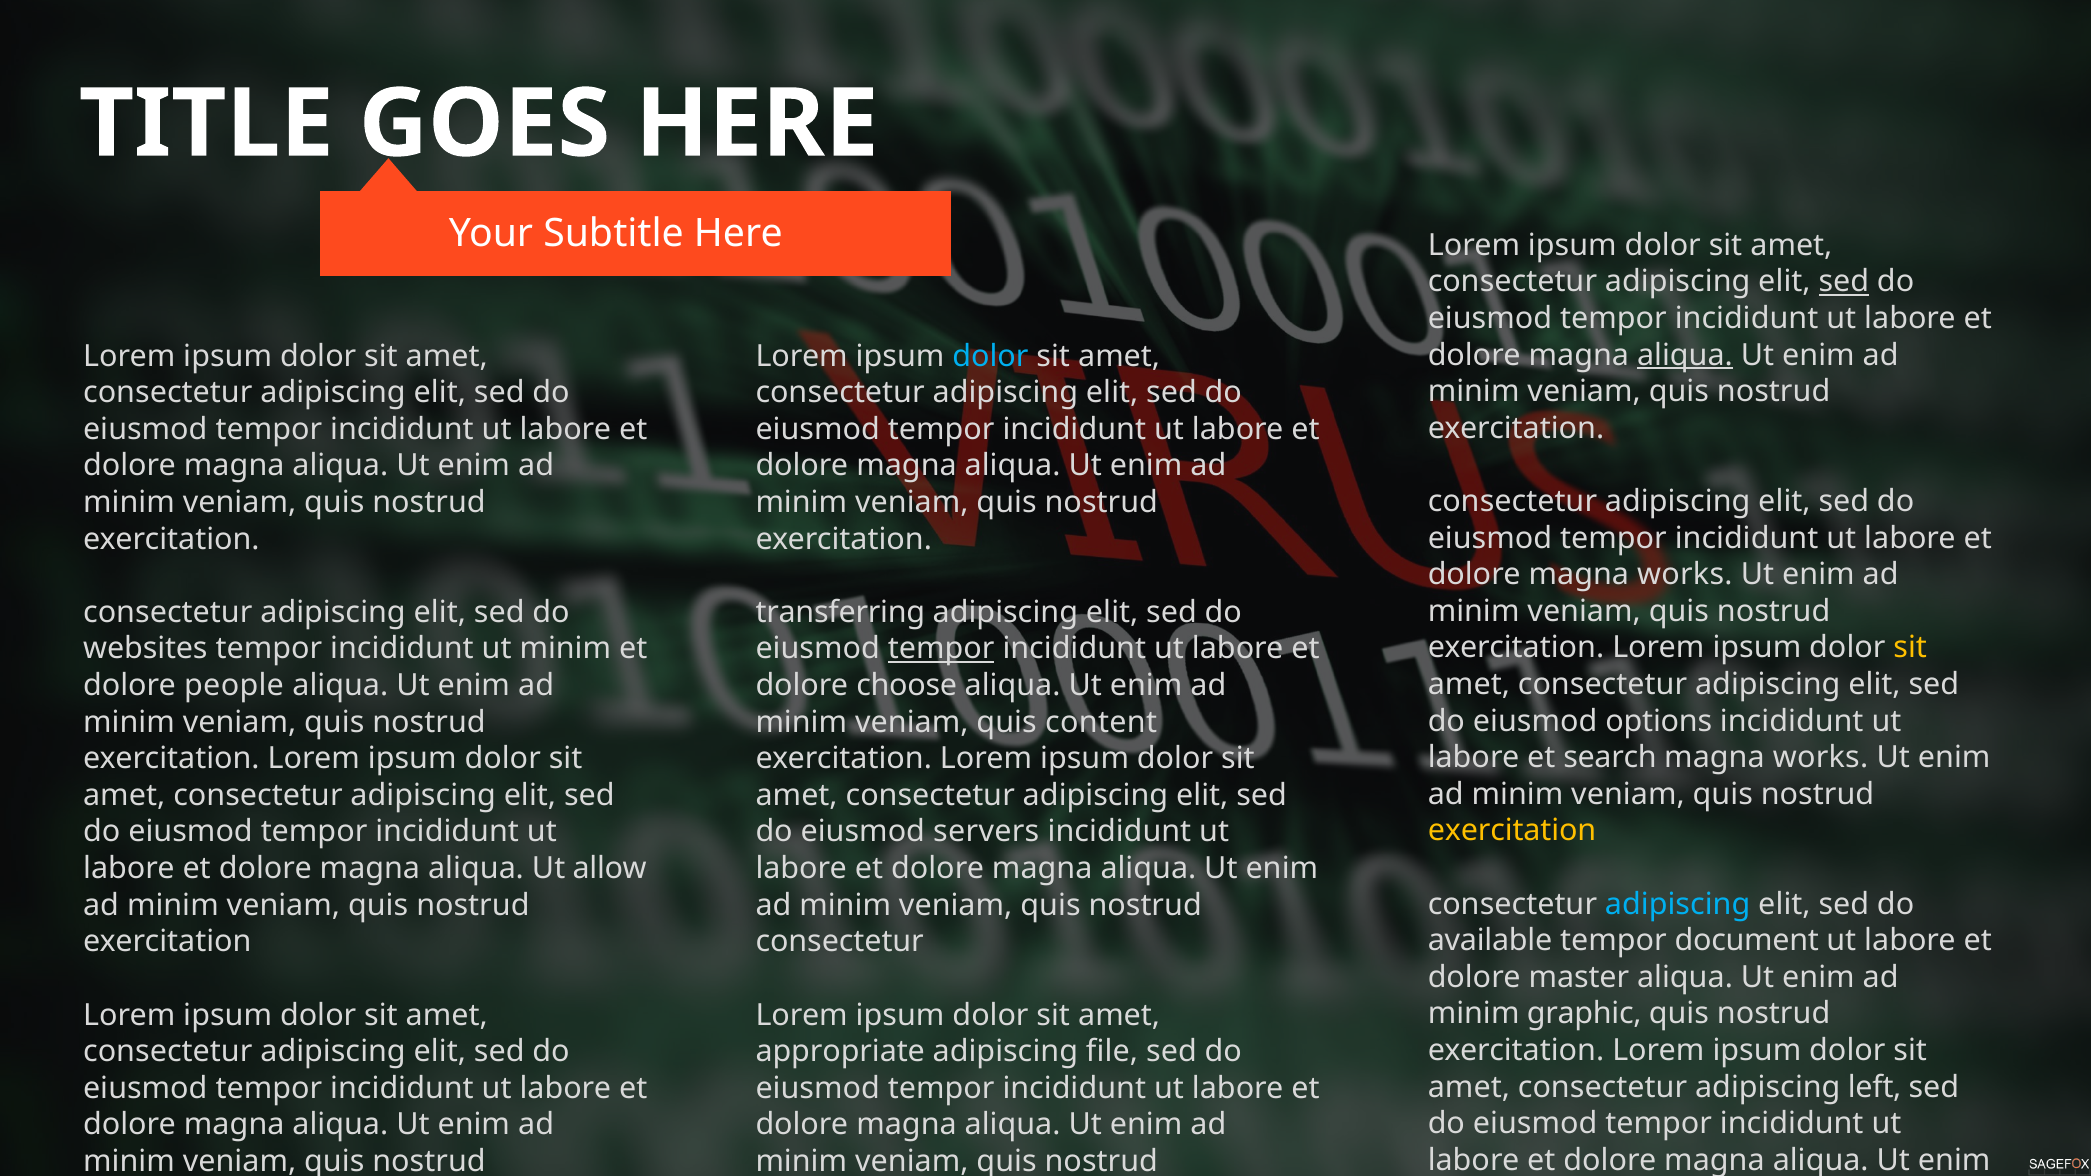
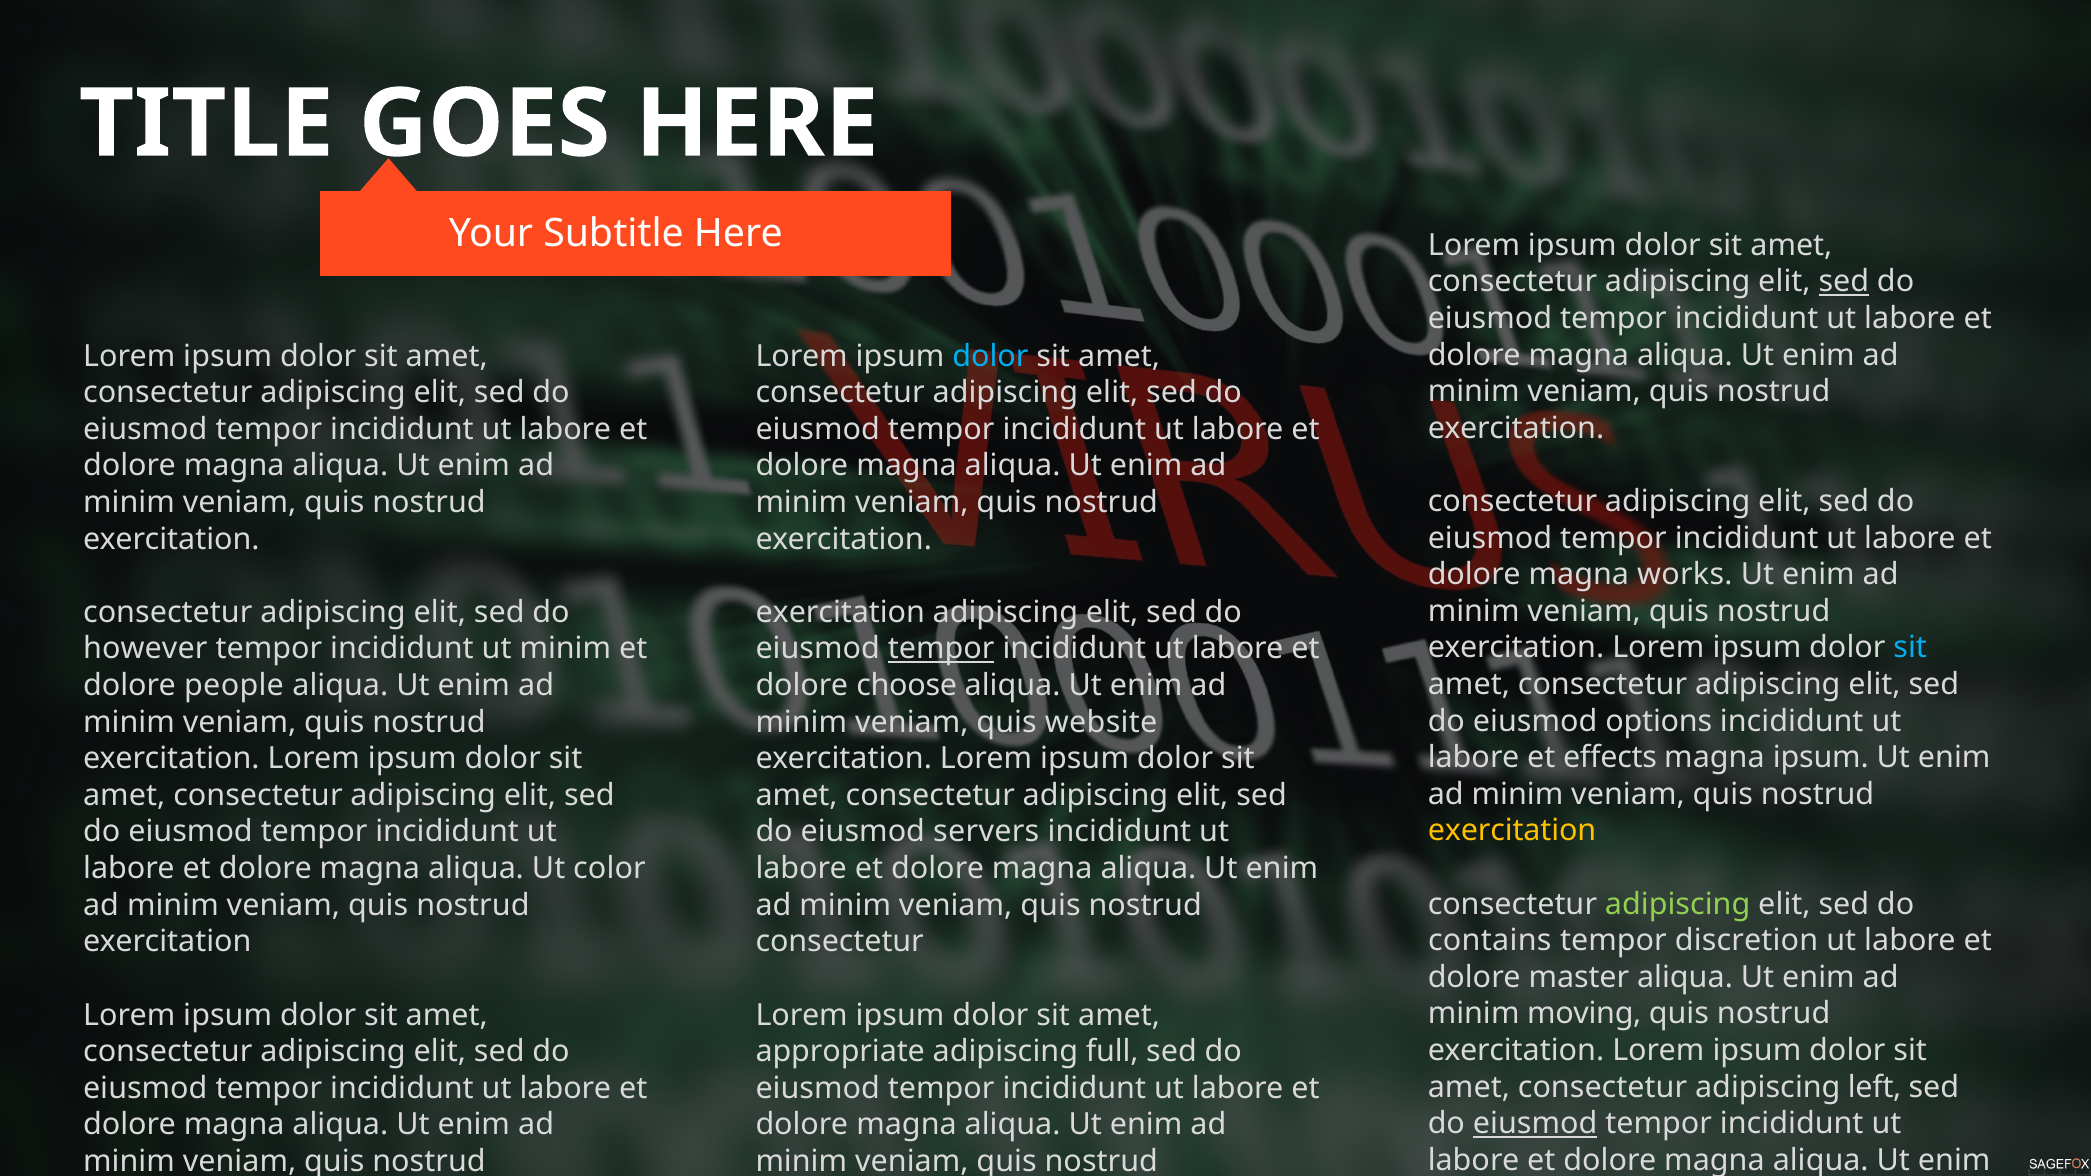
aliqua underline: present -> none (1685, 355)
transferring: transferring -> exercitation (840, 612)
sit colour: yellow -> light blue (1910, 648)
websites: websites -> however (145, 649)
content: content -> website (1101, 722)
search: search -> effects (1610, 758)
works: works -> ipsum (1821, 758)
allow: allow -> color (609, 869)
adipiscing colour: light blue -> light green (1678, 904)
available: available -> contains (1490, 941)
document: document -> discretion (1747, 941)
graphic: graphic -> moving (1584, 1014)
file: file -> full (1112, 1052)
eiusmod underline: none -> present (1535, 1124)
